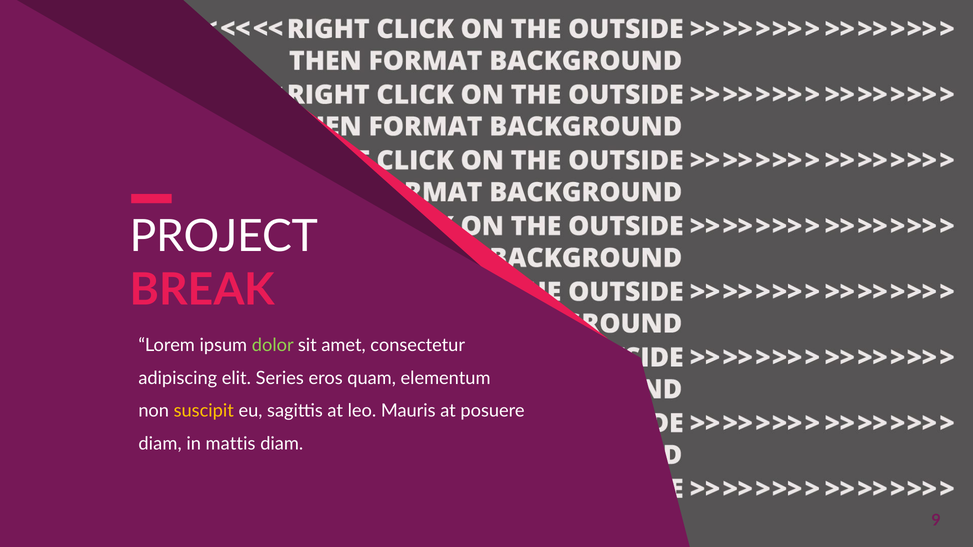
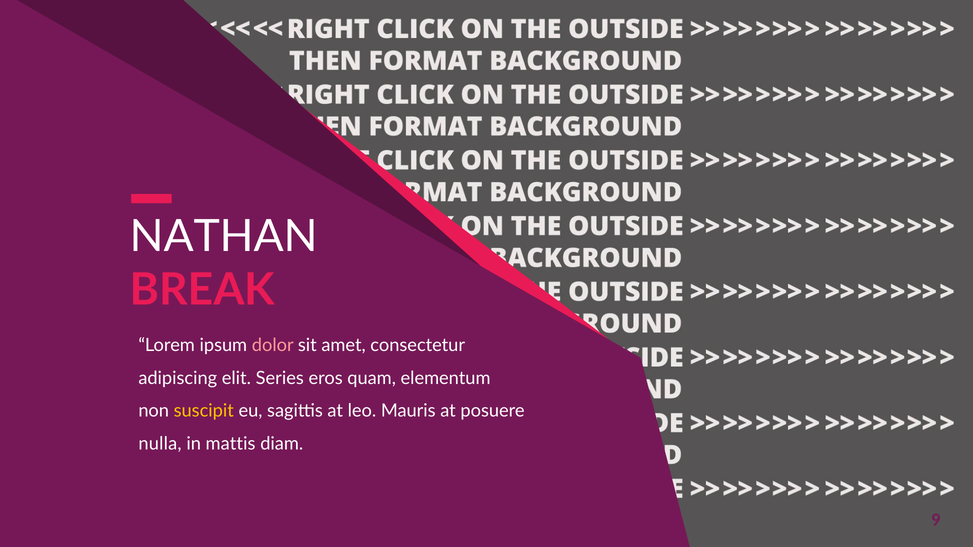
PROJECT: PROJECT -> NATHAN (224, 237)
dolor colour: light green -> pink (273, 345)
diam: diam -> nulla (160, 444)
